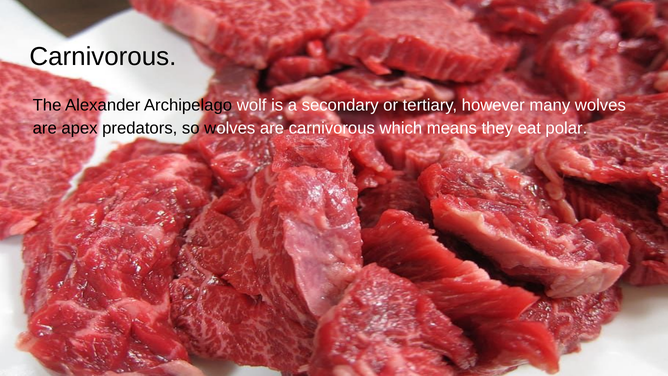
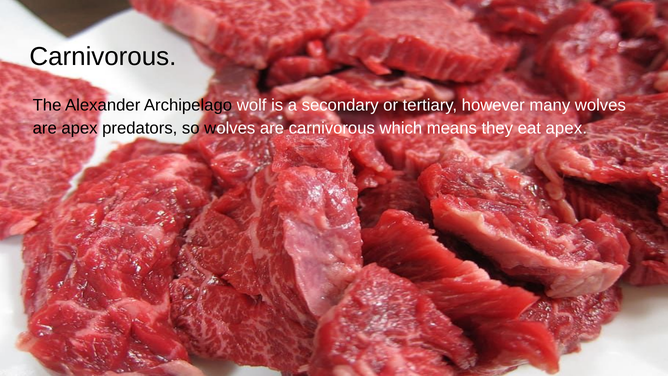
eat polar: polar -> apex (566, 128)
